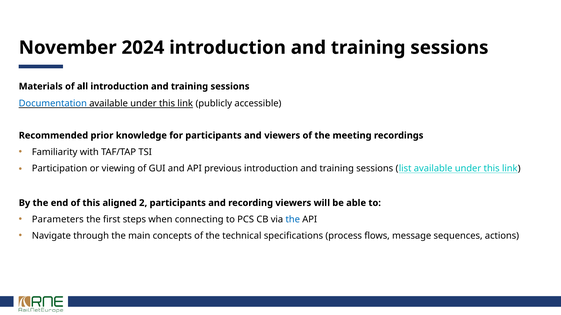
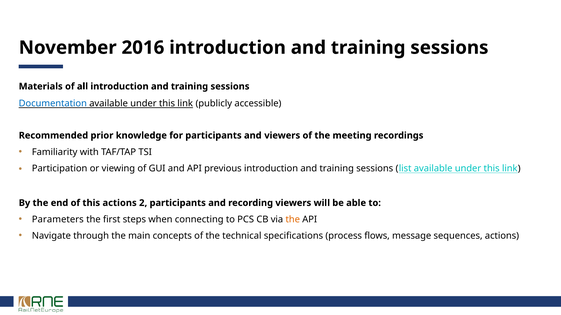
2024: 2024 -> 2016 (143, 48)
this aligned: aligned -> actions (120, 203)
the colour: blue -> orange (293, 220)
